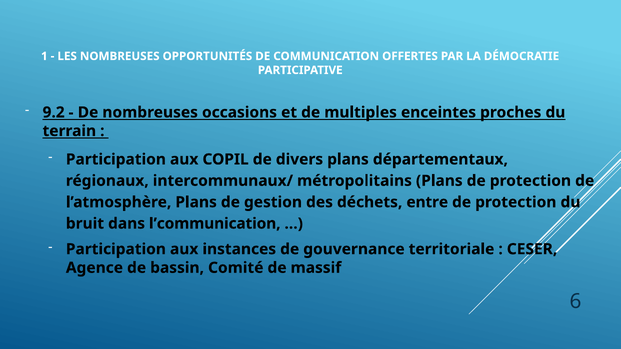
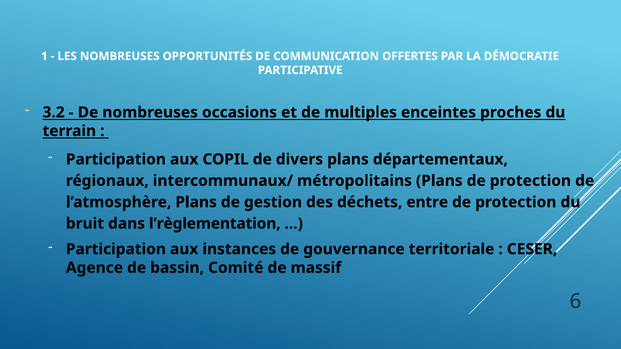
9.2: 9.2 -> 3.2 (54, 112)
l’communication: l’communication -> l’règlementation (215, 224)
